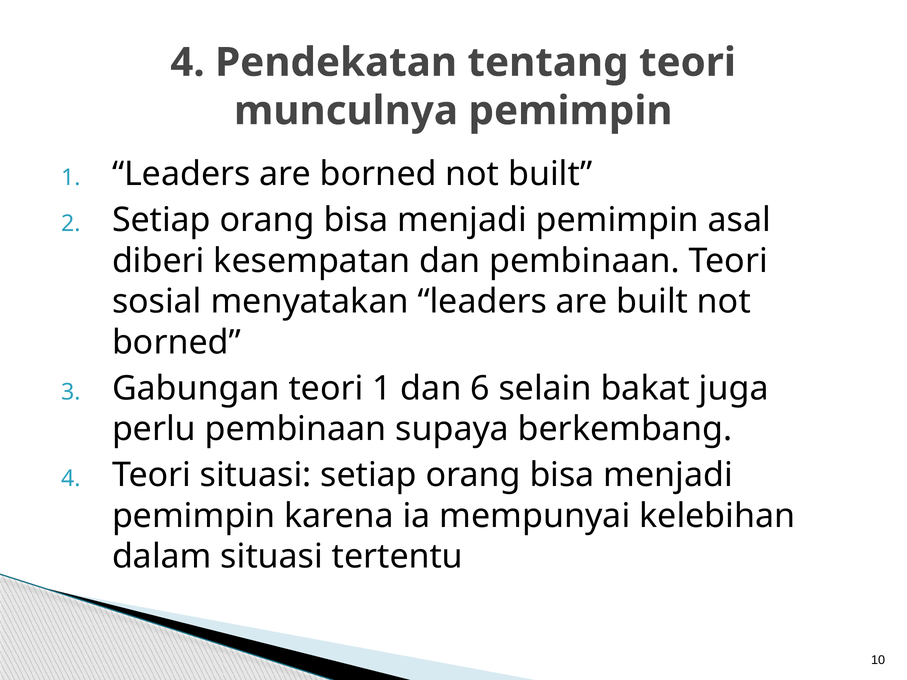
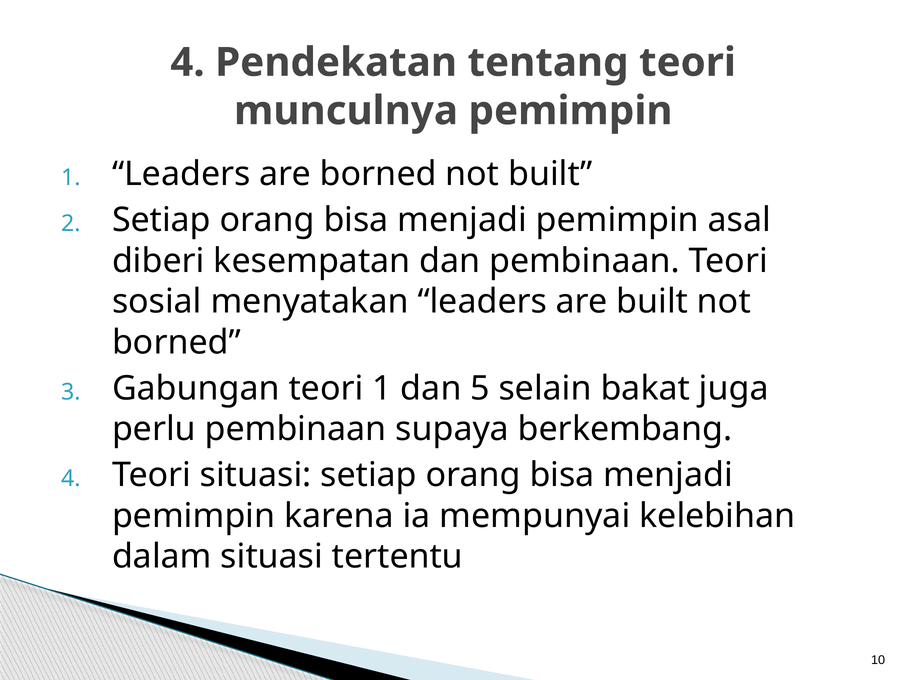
6: 6 -> 5 (480, 389)
